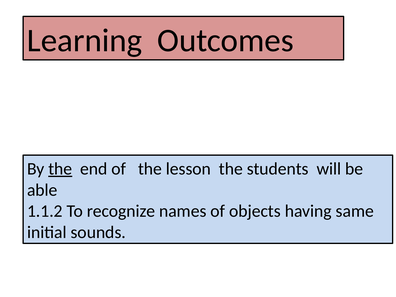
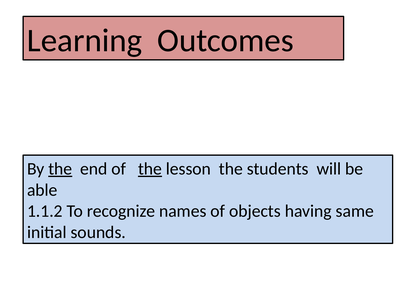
the underline: none -> present (150, 169)
